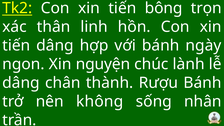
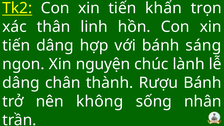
bông: bông -> khẩn (164, 8)
ngày: ngày -> sáng (203, 45)
